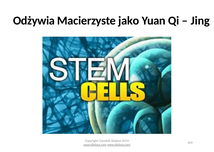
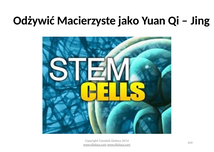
Odżywia: Odżywia -> Odżywić (34, 20)
